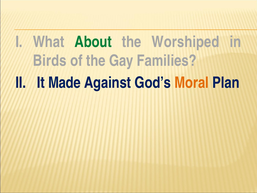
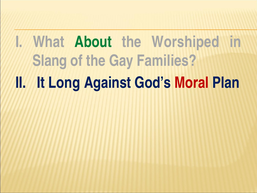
Birds: Birds -> Slang (50, 61)
Made: Made -> Long (64, 83)
Moral colour: orange -> red (192, 83)
